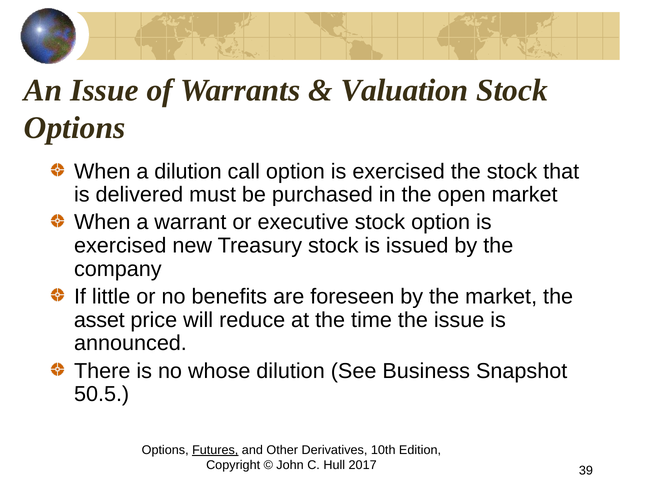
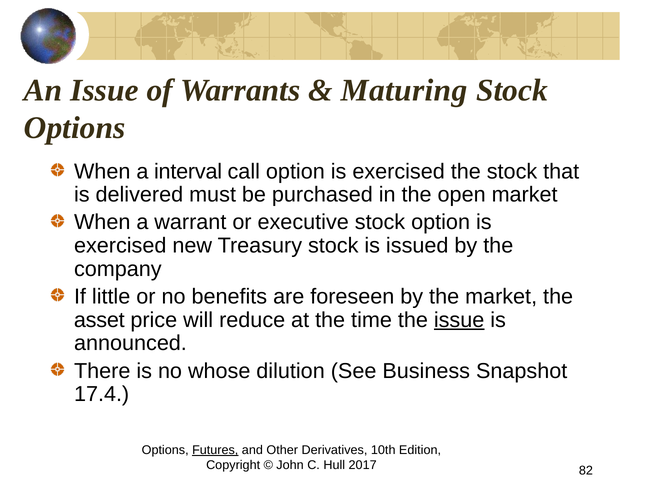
Valuation: Valuation -> Maturing (404, 90)
a dilution: dilution -> interval (188, 171)
issue underline: none -> present (459, 320)
50.5: 50.5 -> 17.4 (102, 394)
39: 39 -> 82 (586, 471)
